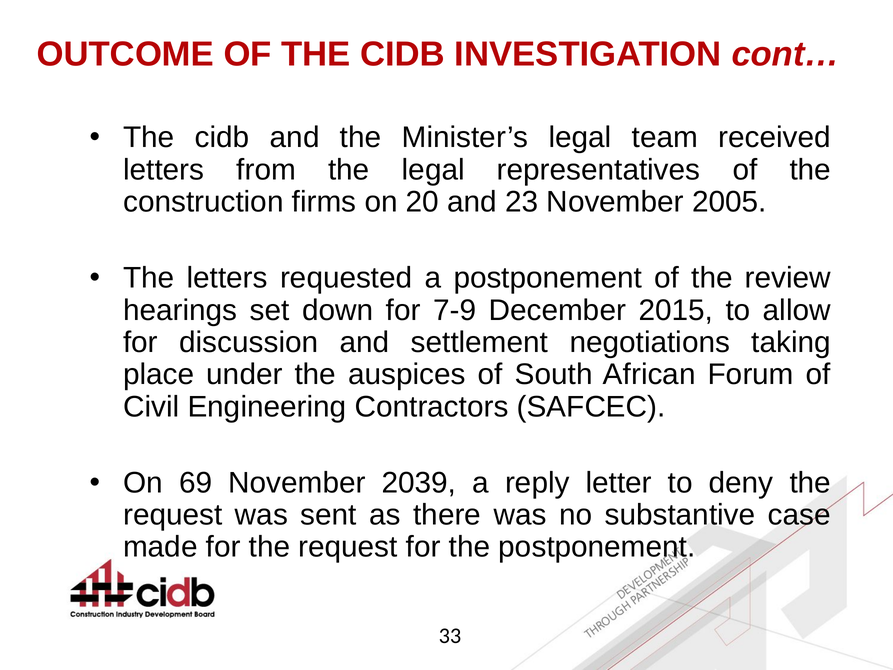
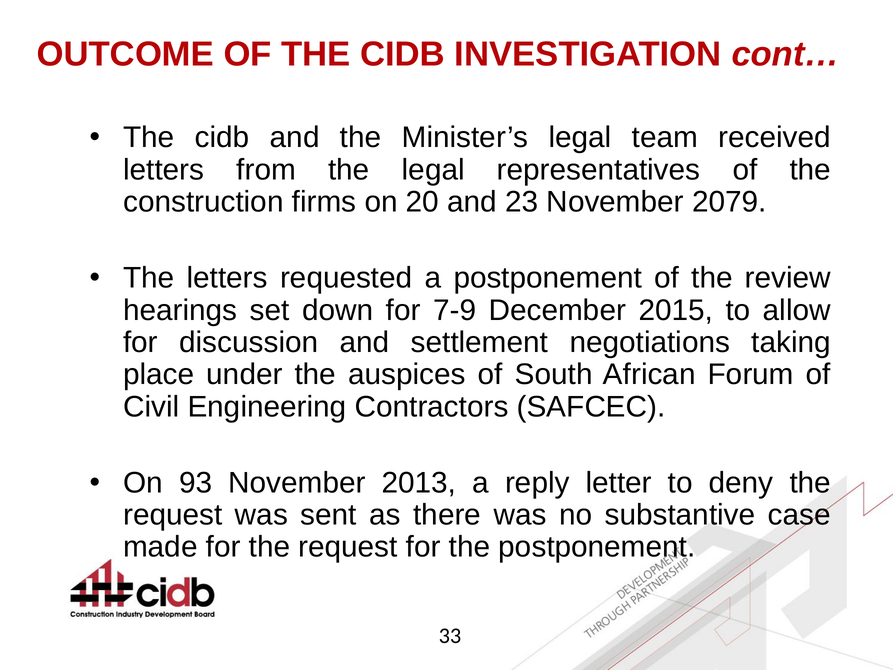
2005: 2005 -> 2079 (729, 202)
69: 69 -> 93 (196, 483)
2039: 2039 -> 2013 (419, 483)
